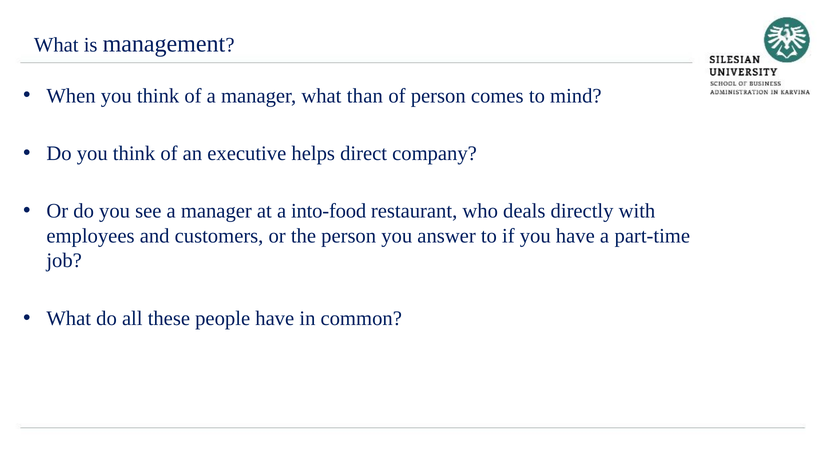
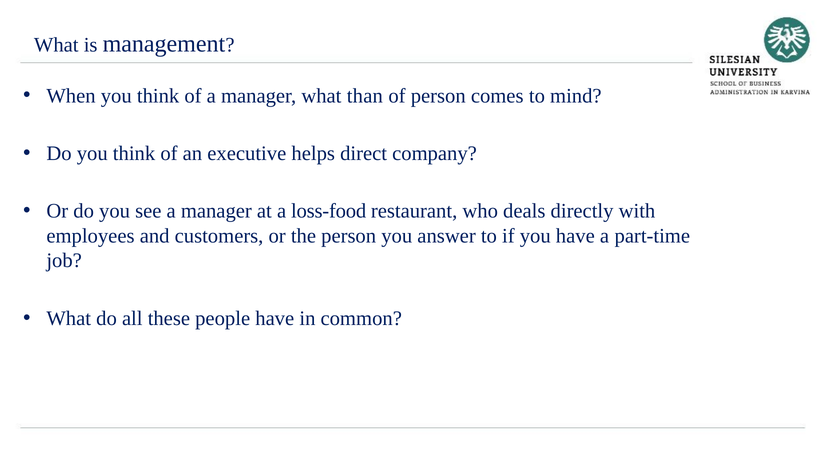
into-food: into-food -> loss-food (329, 211)
